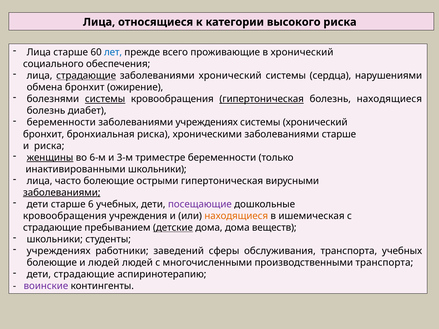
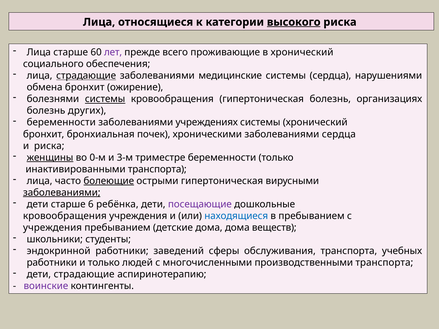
высокого underline: none -> present (294, 22)
лет colour: blue -> purple (113, 52)
заболеваниями хронический: хронический -> медицинские (230, 76)
гипертоническая underline: present -> none (262, 99)
болезнь находящиеся: находящиеся -> организациях (389, 99)
диабет: диабет -> других (87, 111)
бронхиальная риска: риска -> почек (154, 134)
заболеваниями старше: старше -> сердца (339, 134)
6-м: 6-м -> 0-м (98, 158)
инактивированными школьники: школьники -> транспорта (157, 169)
болеющие underline: none -> present (109, 181)
6 учебных: учебных -> ребёнка (117, 204)
находящиеся colour: orange -> blue (236, 216)
в ишемическая: ишемическая -> пребыванием (312, 216)
страдающие: страдающие -> учреждения (52, 228)
детские underline: present -> none (173, 228)
учреждениях: учреждениях -> эндокринной (59, 251)
болеющие: болеющие -> работники (52, 263)
и людей: людей -> только (104, 263)
